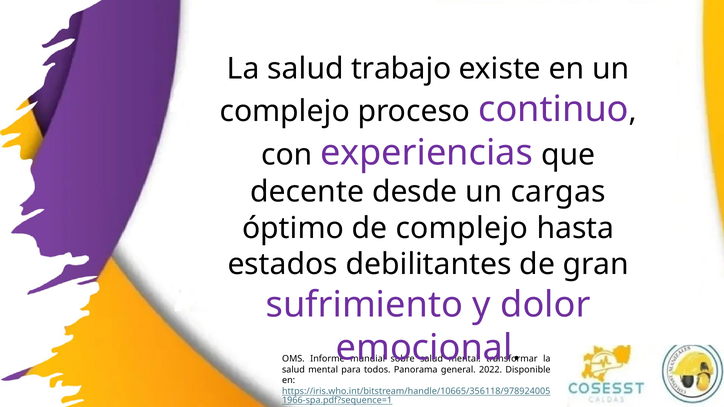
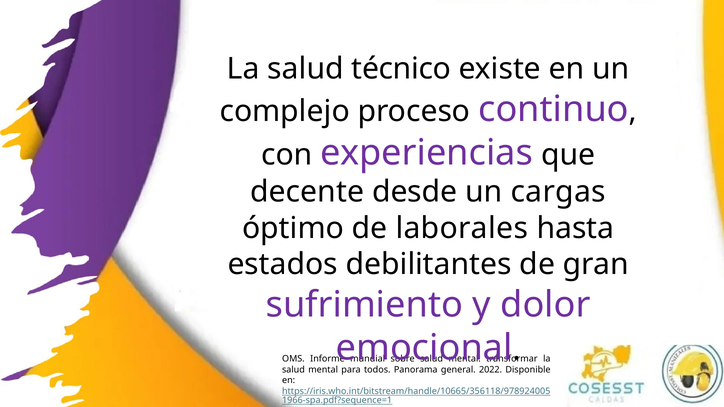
trabajo: trabajo -> técnico (401, 69)
de complejo: complejo -> laborales (462, 228)
